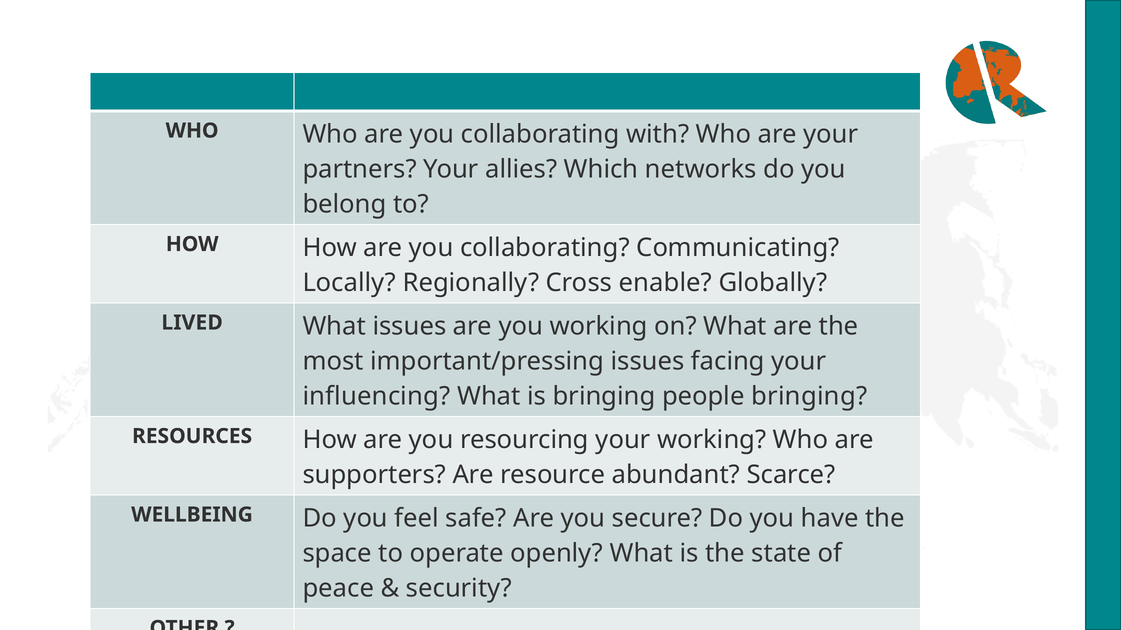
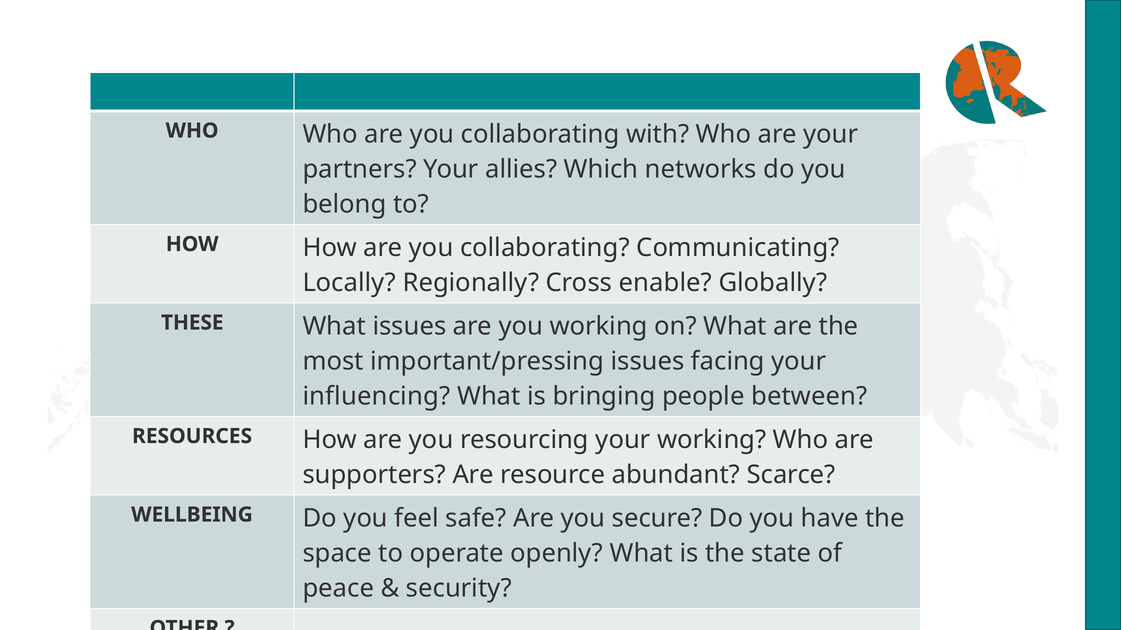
LIVED: LIVED -> THESE (192, 323)
people bringing: bringing -> between (809, 397)
